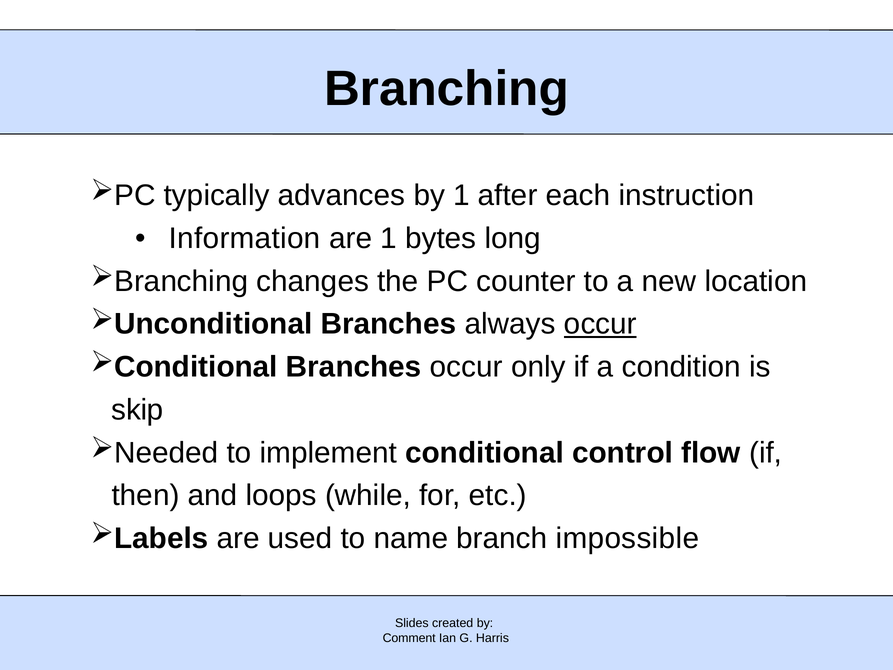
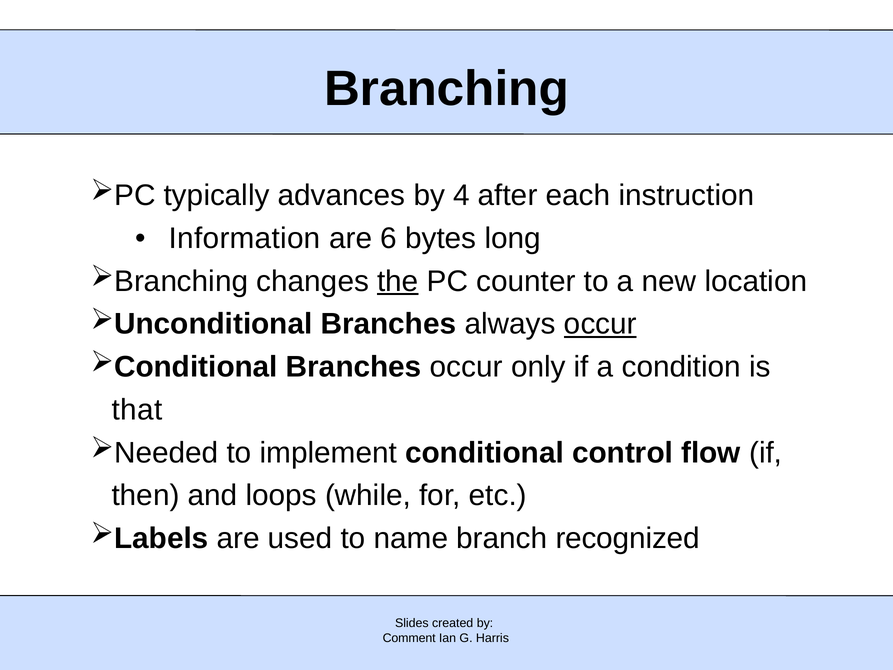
by 1: 1 -> 4 (461, 195)
are 1: 1 -> 6 (389, 238)
the underline: none -> present (398, 281)
skip: skip -> that (137, 410)
impossible: impossible -> recognized (628, 538)
